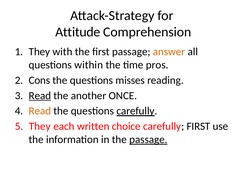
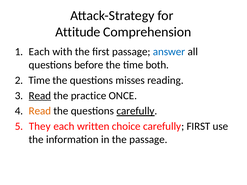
They: They -> Each (39, 52)
answer colour: orange -> blue (169, 52)
within: within -> before (89, 65)
pros: pros -> both (157, 65)
Cons: Cons -> Time (39, 80)
another: another -> practice (89, 96)
passage underline: present -> none (148, 140)
